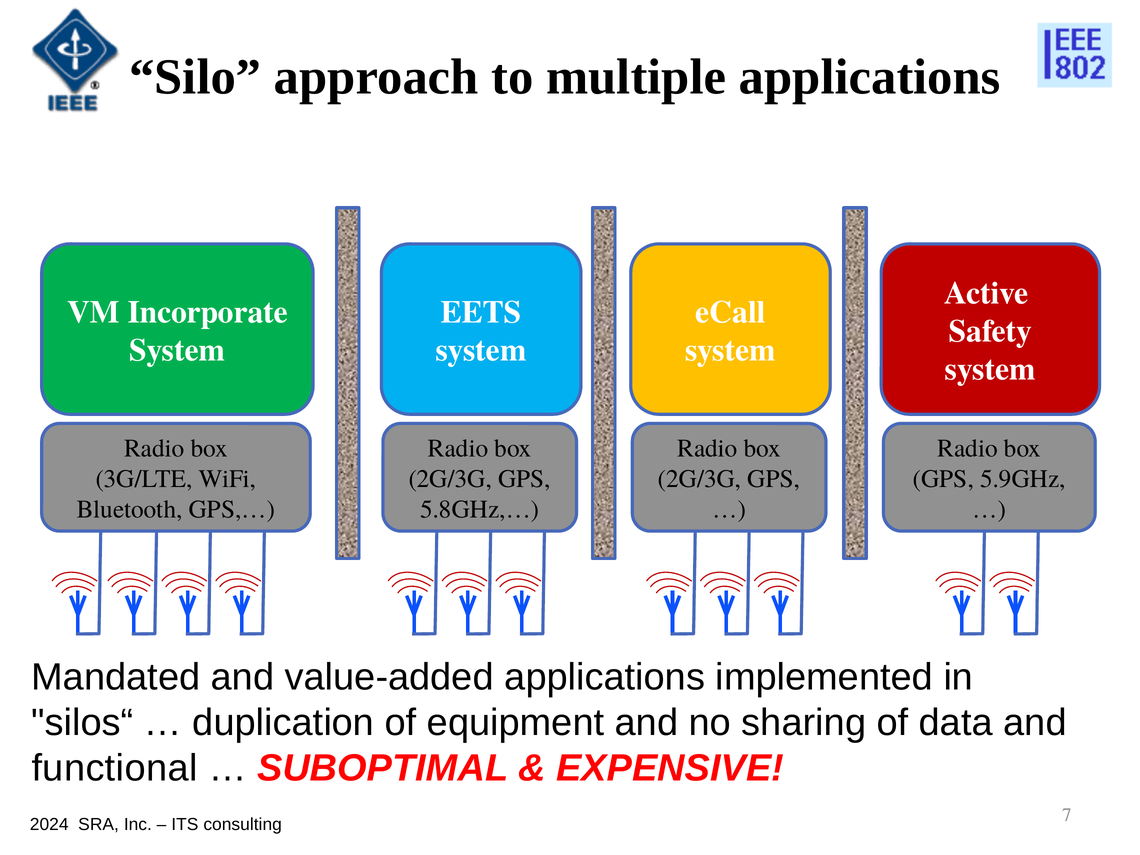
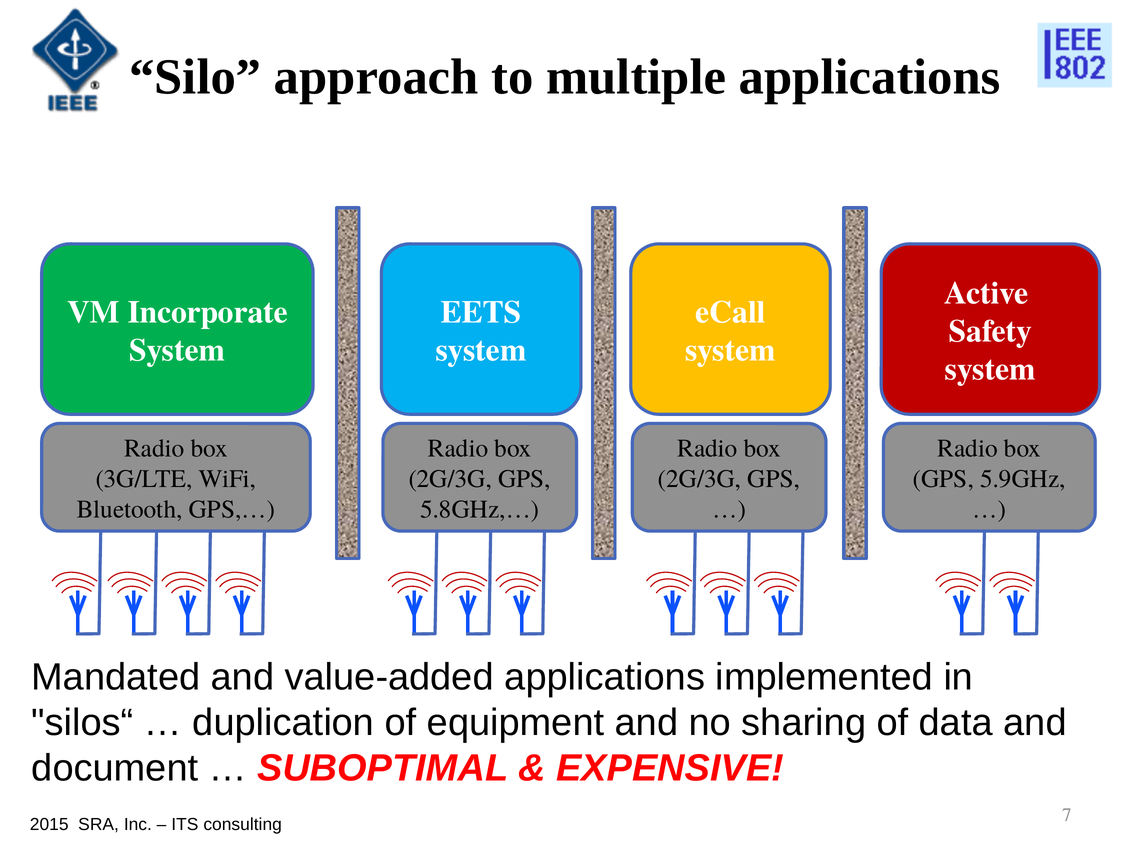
functional: functional -> document (115, 768)
2024: 2024 -> 2015 (49, 825)
